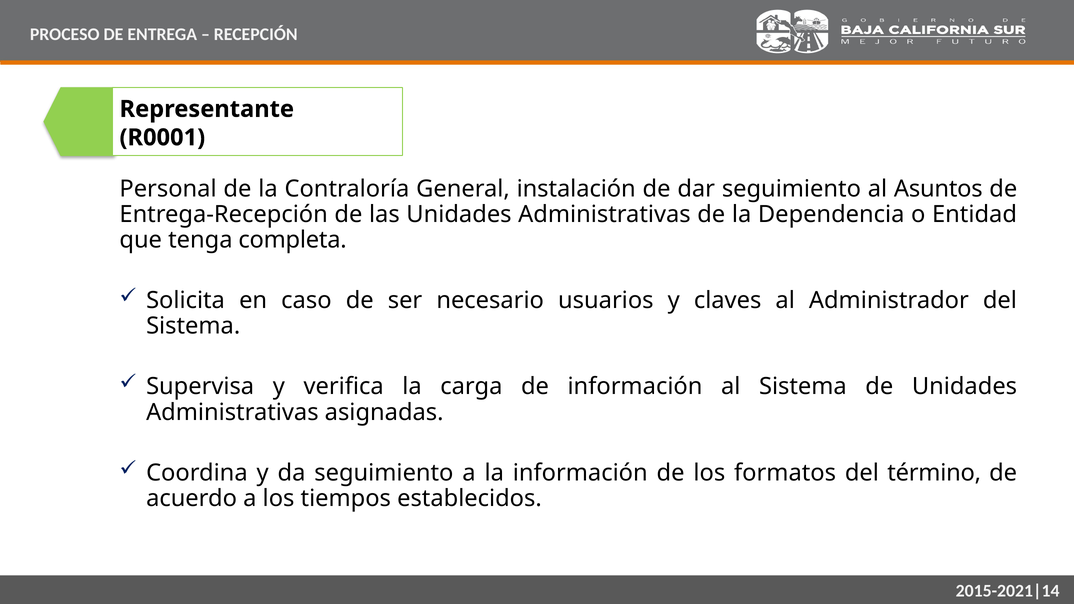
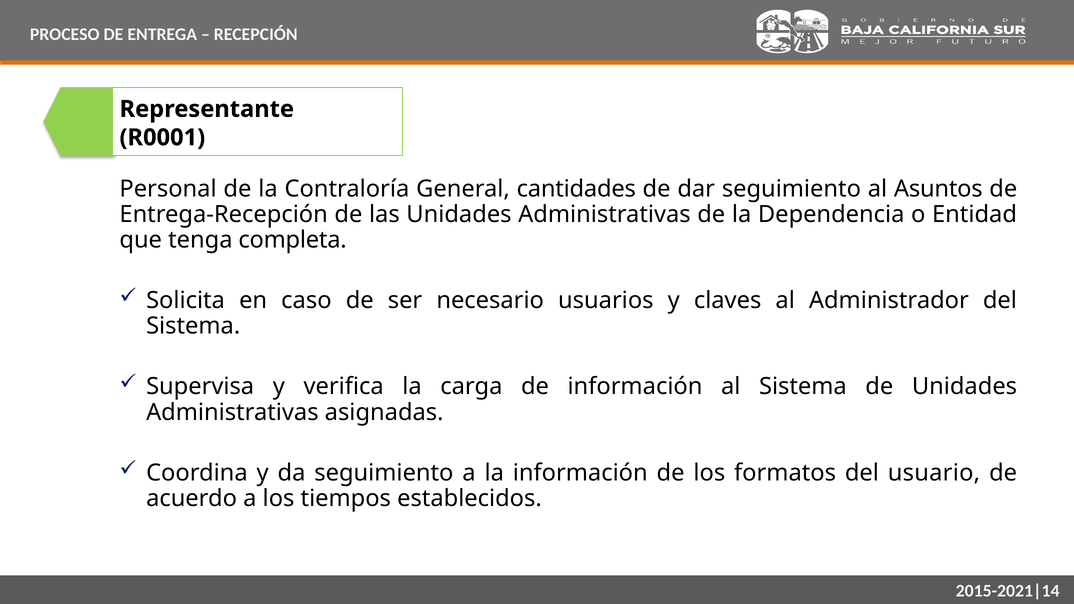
instalación: instalación -> cantidades (576, 189)
término: término -> usuario (934, 473)
